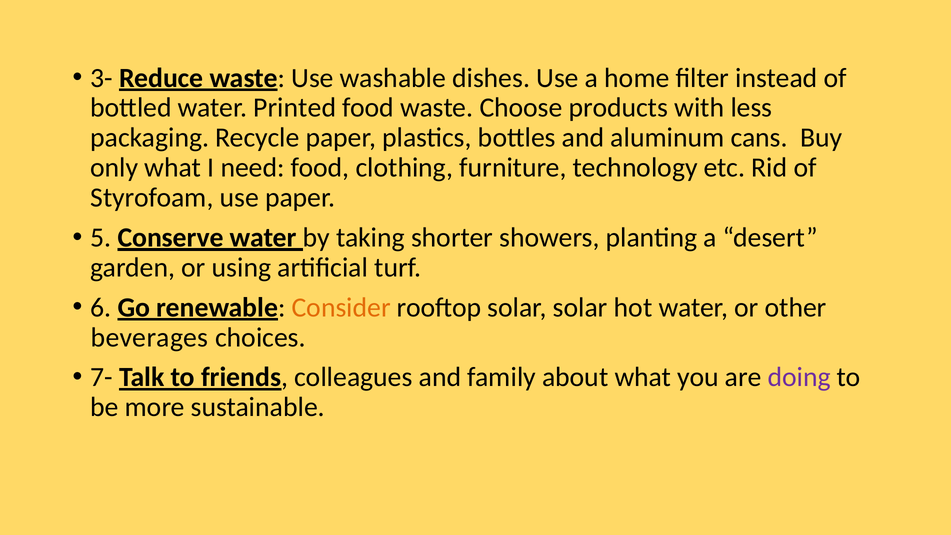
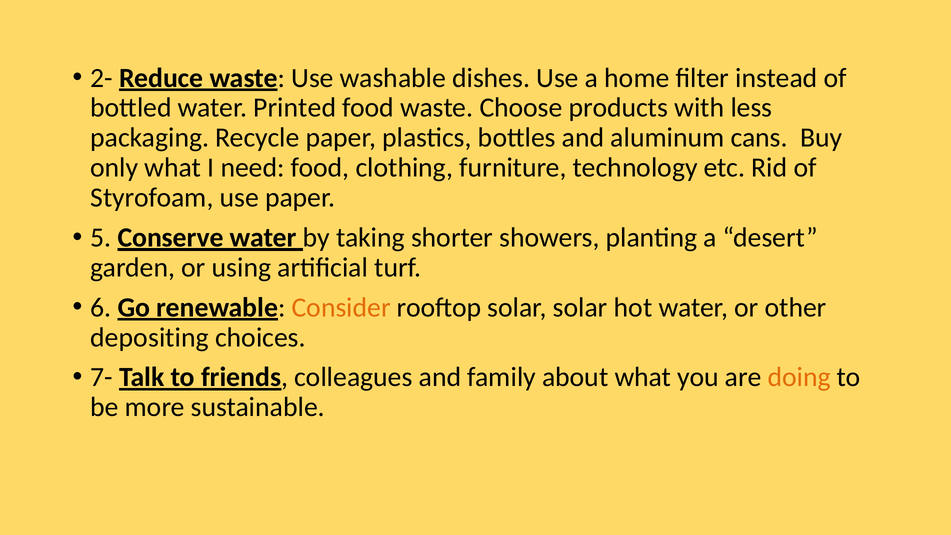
3-: 3- -> 2- (102, 78)
beverages: beverages -> depositing (150, 337)
doing colour: purple -> orange (799, 377)
